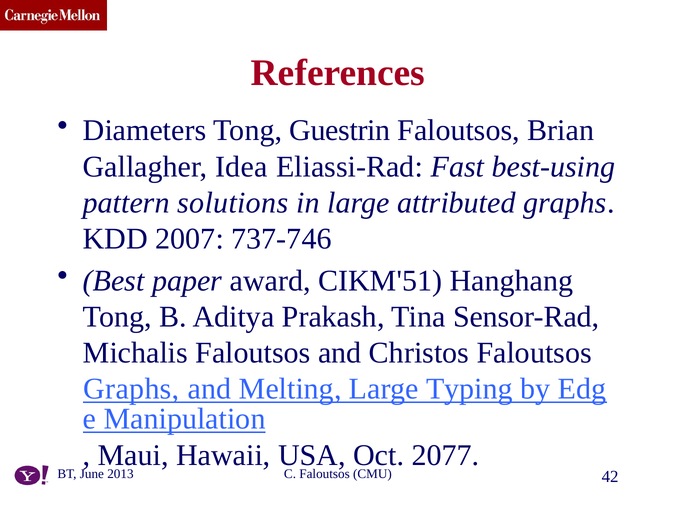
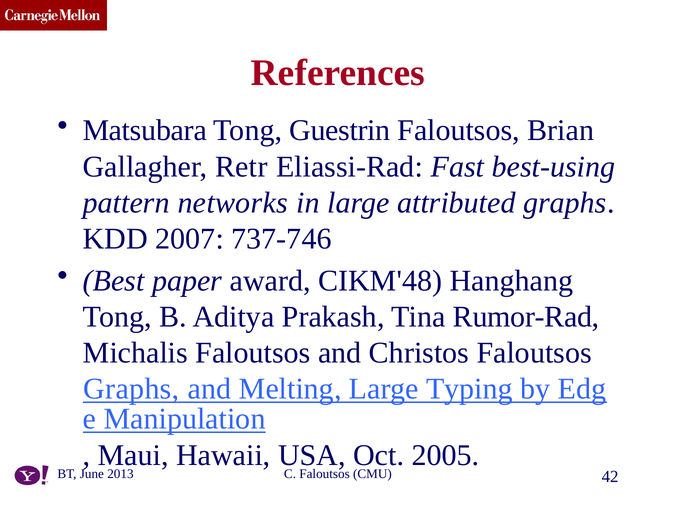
Diameters: Diameters -> Matsubara (145, 131)
Idea: Idea -> Retr (241, 167)
solutions: solutions -> networks (233, 203)
CIKM'51: CIKM'51 -> CIKM'48 (380, 281)
Sensor-Rad: Sensor-Rad -> Rumor-Rad (526, 317)
2077: 2077 -> 2005 (445, 455)
